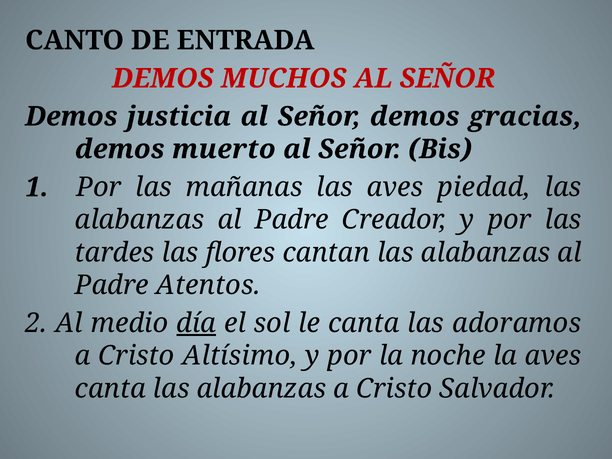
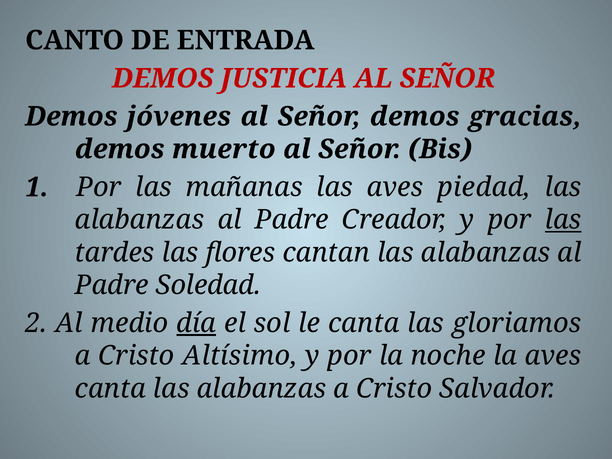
MUCHOS: MUCHOS -> JUSTICIA (284, 78)
justicia: justicia -> jóvenes (179, 117)
las underline: none -> present (563, 220)
Atentos: Atentos -> Soledad (208, 285)
adoramos: adoramos -> gloriamos (517, 323)
